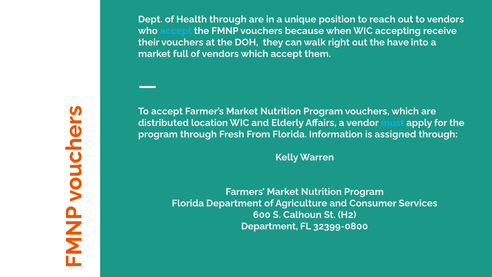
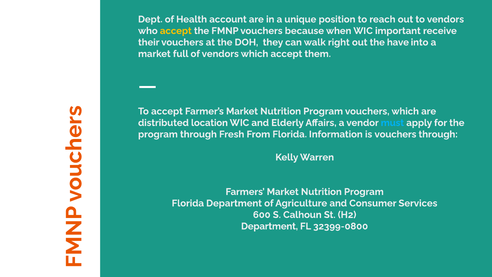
Health through: through -> account (228, 19)
accept colour: light blue -> yellow (176, 31)
accepting: accepting -> important (398, 31)
is assigned: assigned -> vouchers (395, 134)
